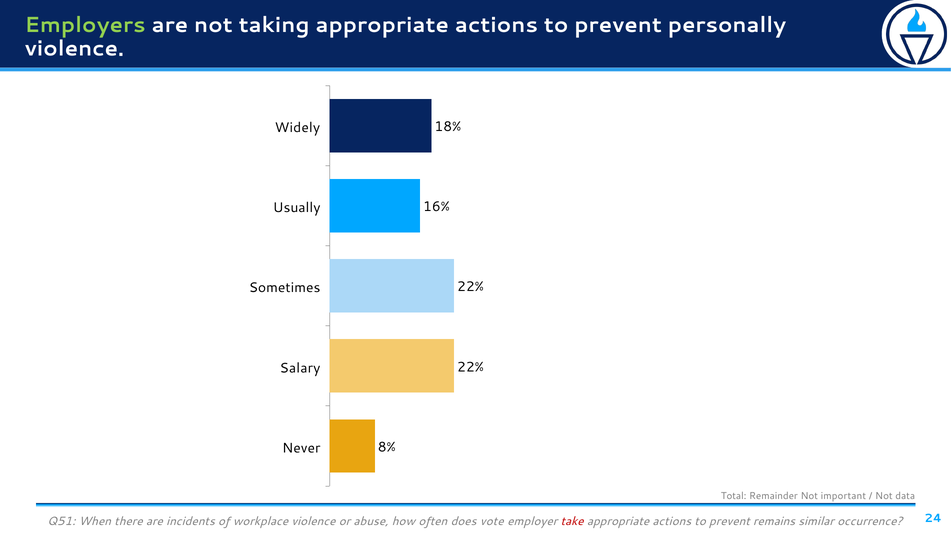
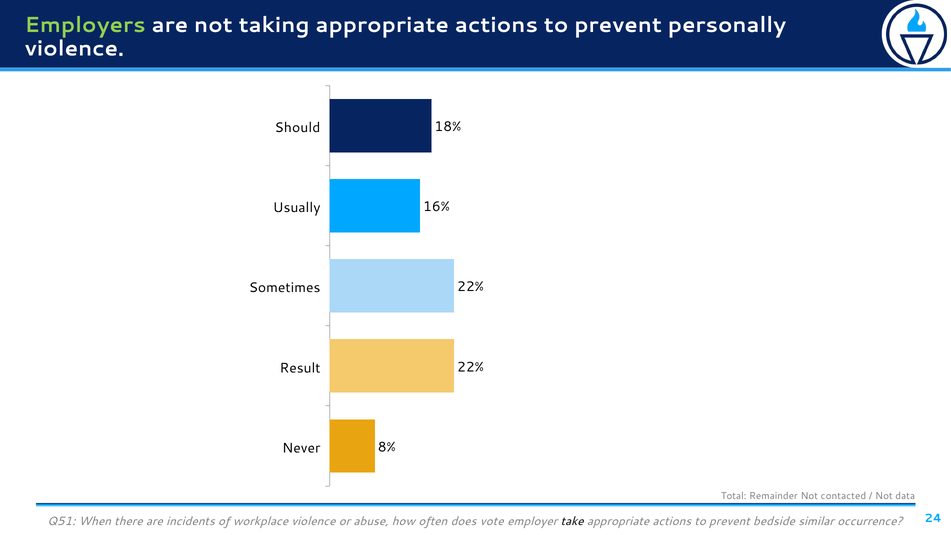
Widely: Widely -> Should (297, 128)
Salary: Salary -> Result (300, 368)
important: important -> contacted (843, 496)
take colour: red -> black (572, 521)
remains: remains -> bedside (774, 521)
